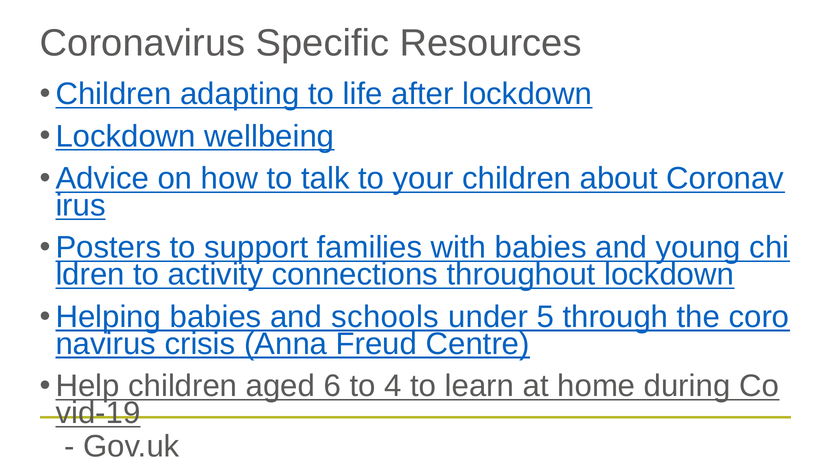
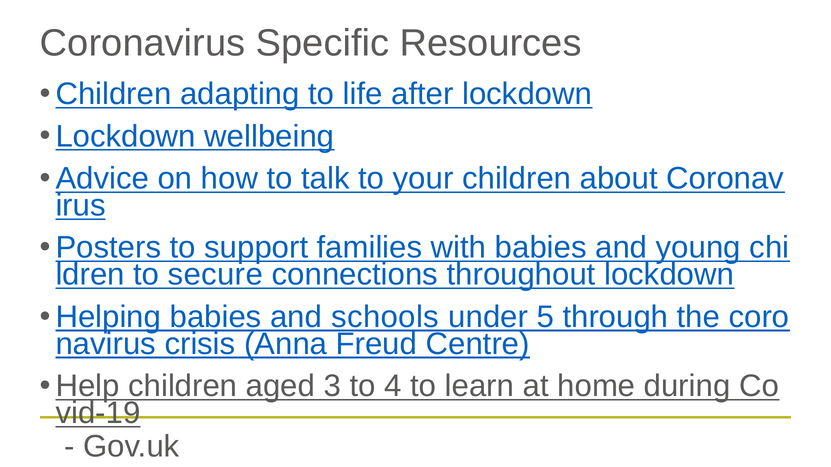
activity: activity -> secure (215, 275)
6: 6 -> 3 (332, 386)
